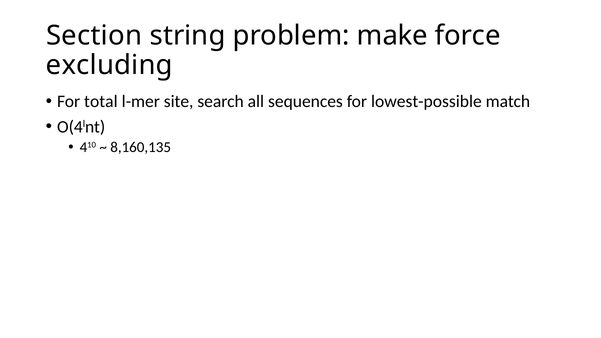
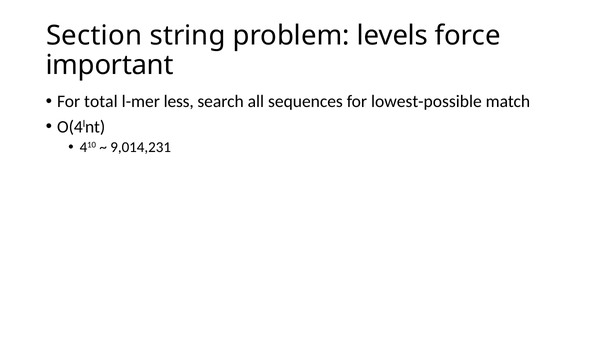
make: make -> levels (392, 36)
excluding: excluding -> important (110, 65)
site: site -> less (179, 102)
8,160,135: 8,160,135 -> 9,014,231 (141, 148)
